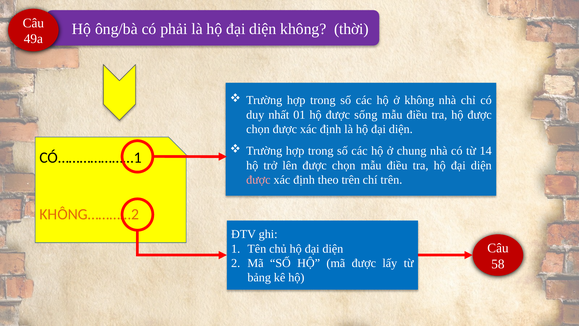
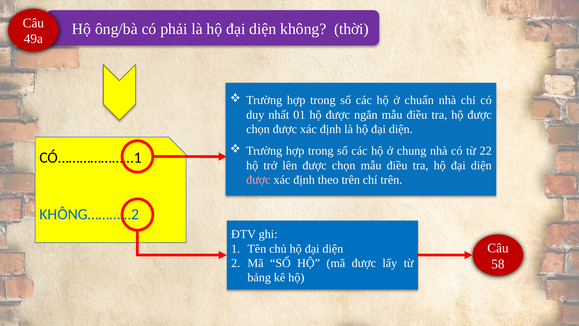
ở không: không -> chuẩn (419, 100)
sống: sống -> ngắn (366, 115)
14: 14 -> 22 (486, 151)
KHÔNG…………2 colour: orange -> blue (89, 214)
